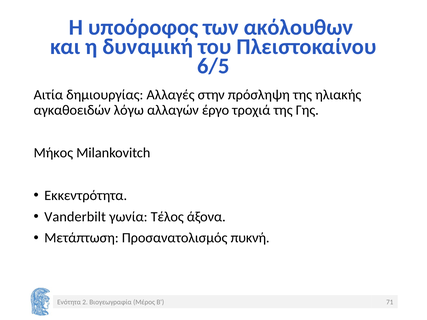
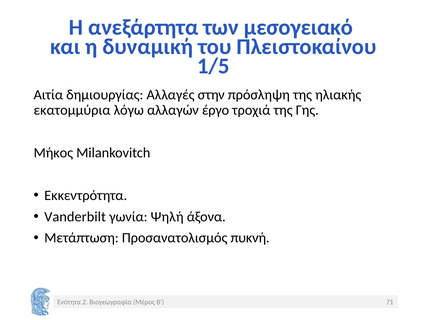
υποόροφος: υποόροφος -> ανεξάρτητα (143, 27)
ακόλουθων: ακόλουθων -> μεσογειακό (298, 27)
6/5: 6/5 -> 1/5 (213, 66)
αγκαθοειδών: αγκαθοειδών -> εκατομμύρια (72, 110)
Τέλος: Τέλος -> Ψηλή (167, 217)
